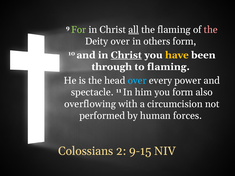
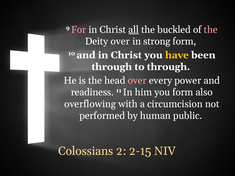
For colour: light green -> pink (79, 30)
the flaming: flaming -> buckled (174, 30)
others: others -> strong (157, 41)
Christ underline: present -> none (126, 55)
to flaming: flaming -> through (168, 67)
over colour: light blue -> pink (137, 81)
spectacle: spectacle -> readiness (92, 92)
forces: forces -> public (188, 116)
9-15: 9-15 -> 2-15 (140, 151)
